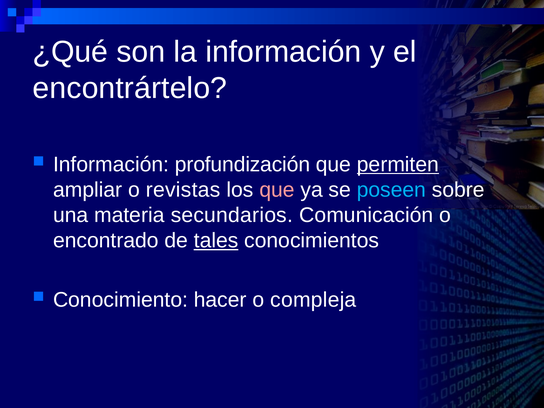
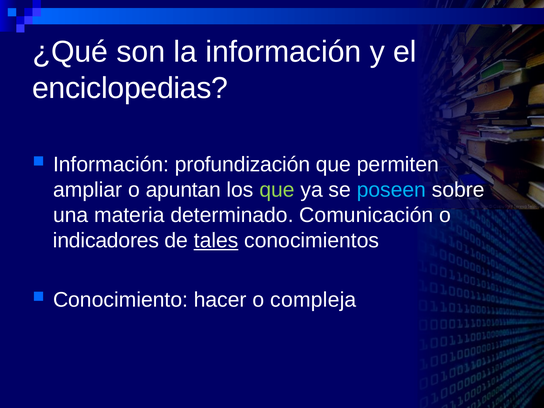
encontrártelo: encontrártelo -> enciclopedias (130, 88)
permiten underline: present -> none (398, 164)
revistas: revistas -> apuntan (183, 190)
que colour: pink -> light green (277, 190)
secundarios: secundarios -> determinado (232, 215)
encontrado: encontrado -> indicadores (106, 241)
